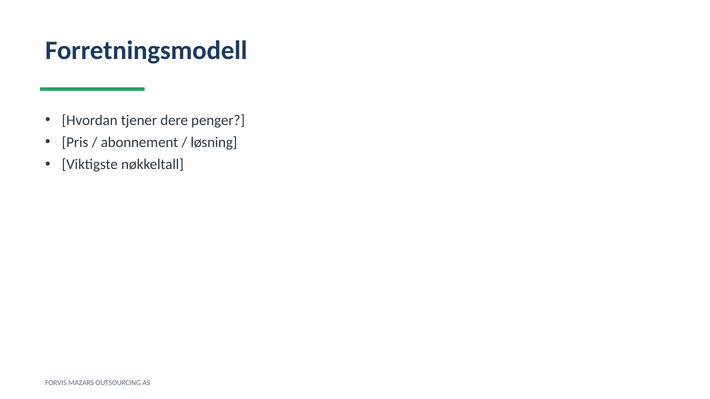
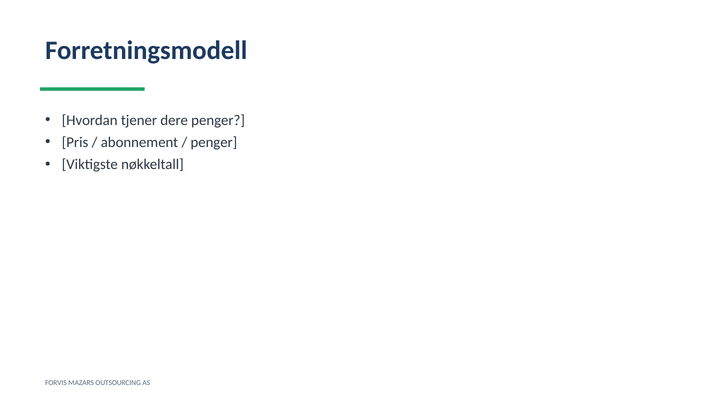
løsning: løsning -> penger (214, 142)
